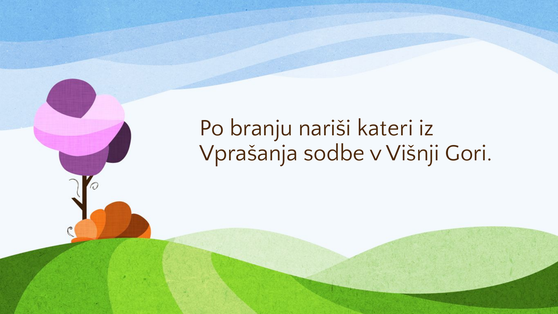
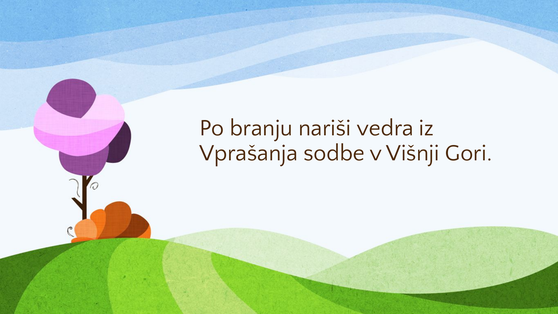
kateri: kateri -> vedra (385, 128)
